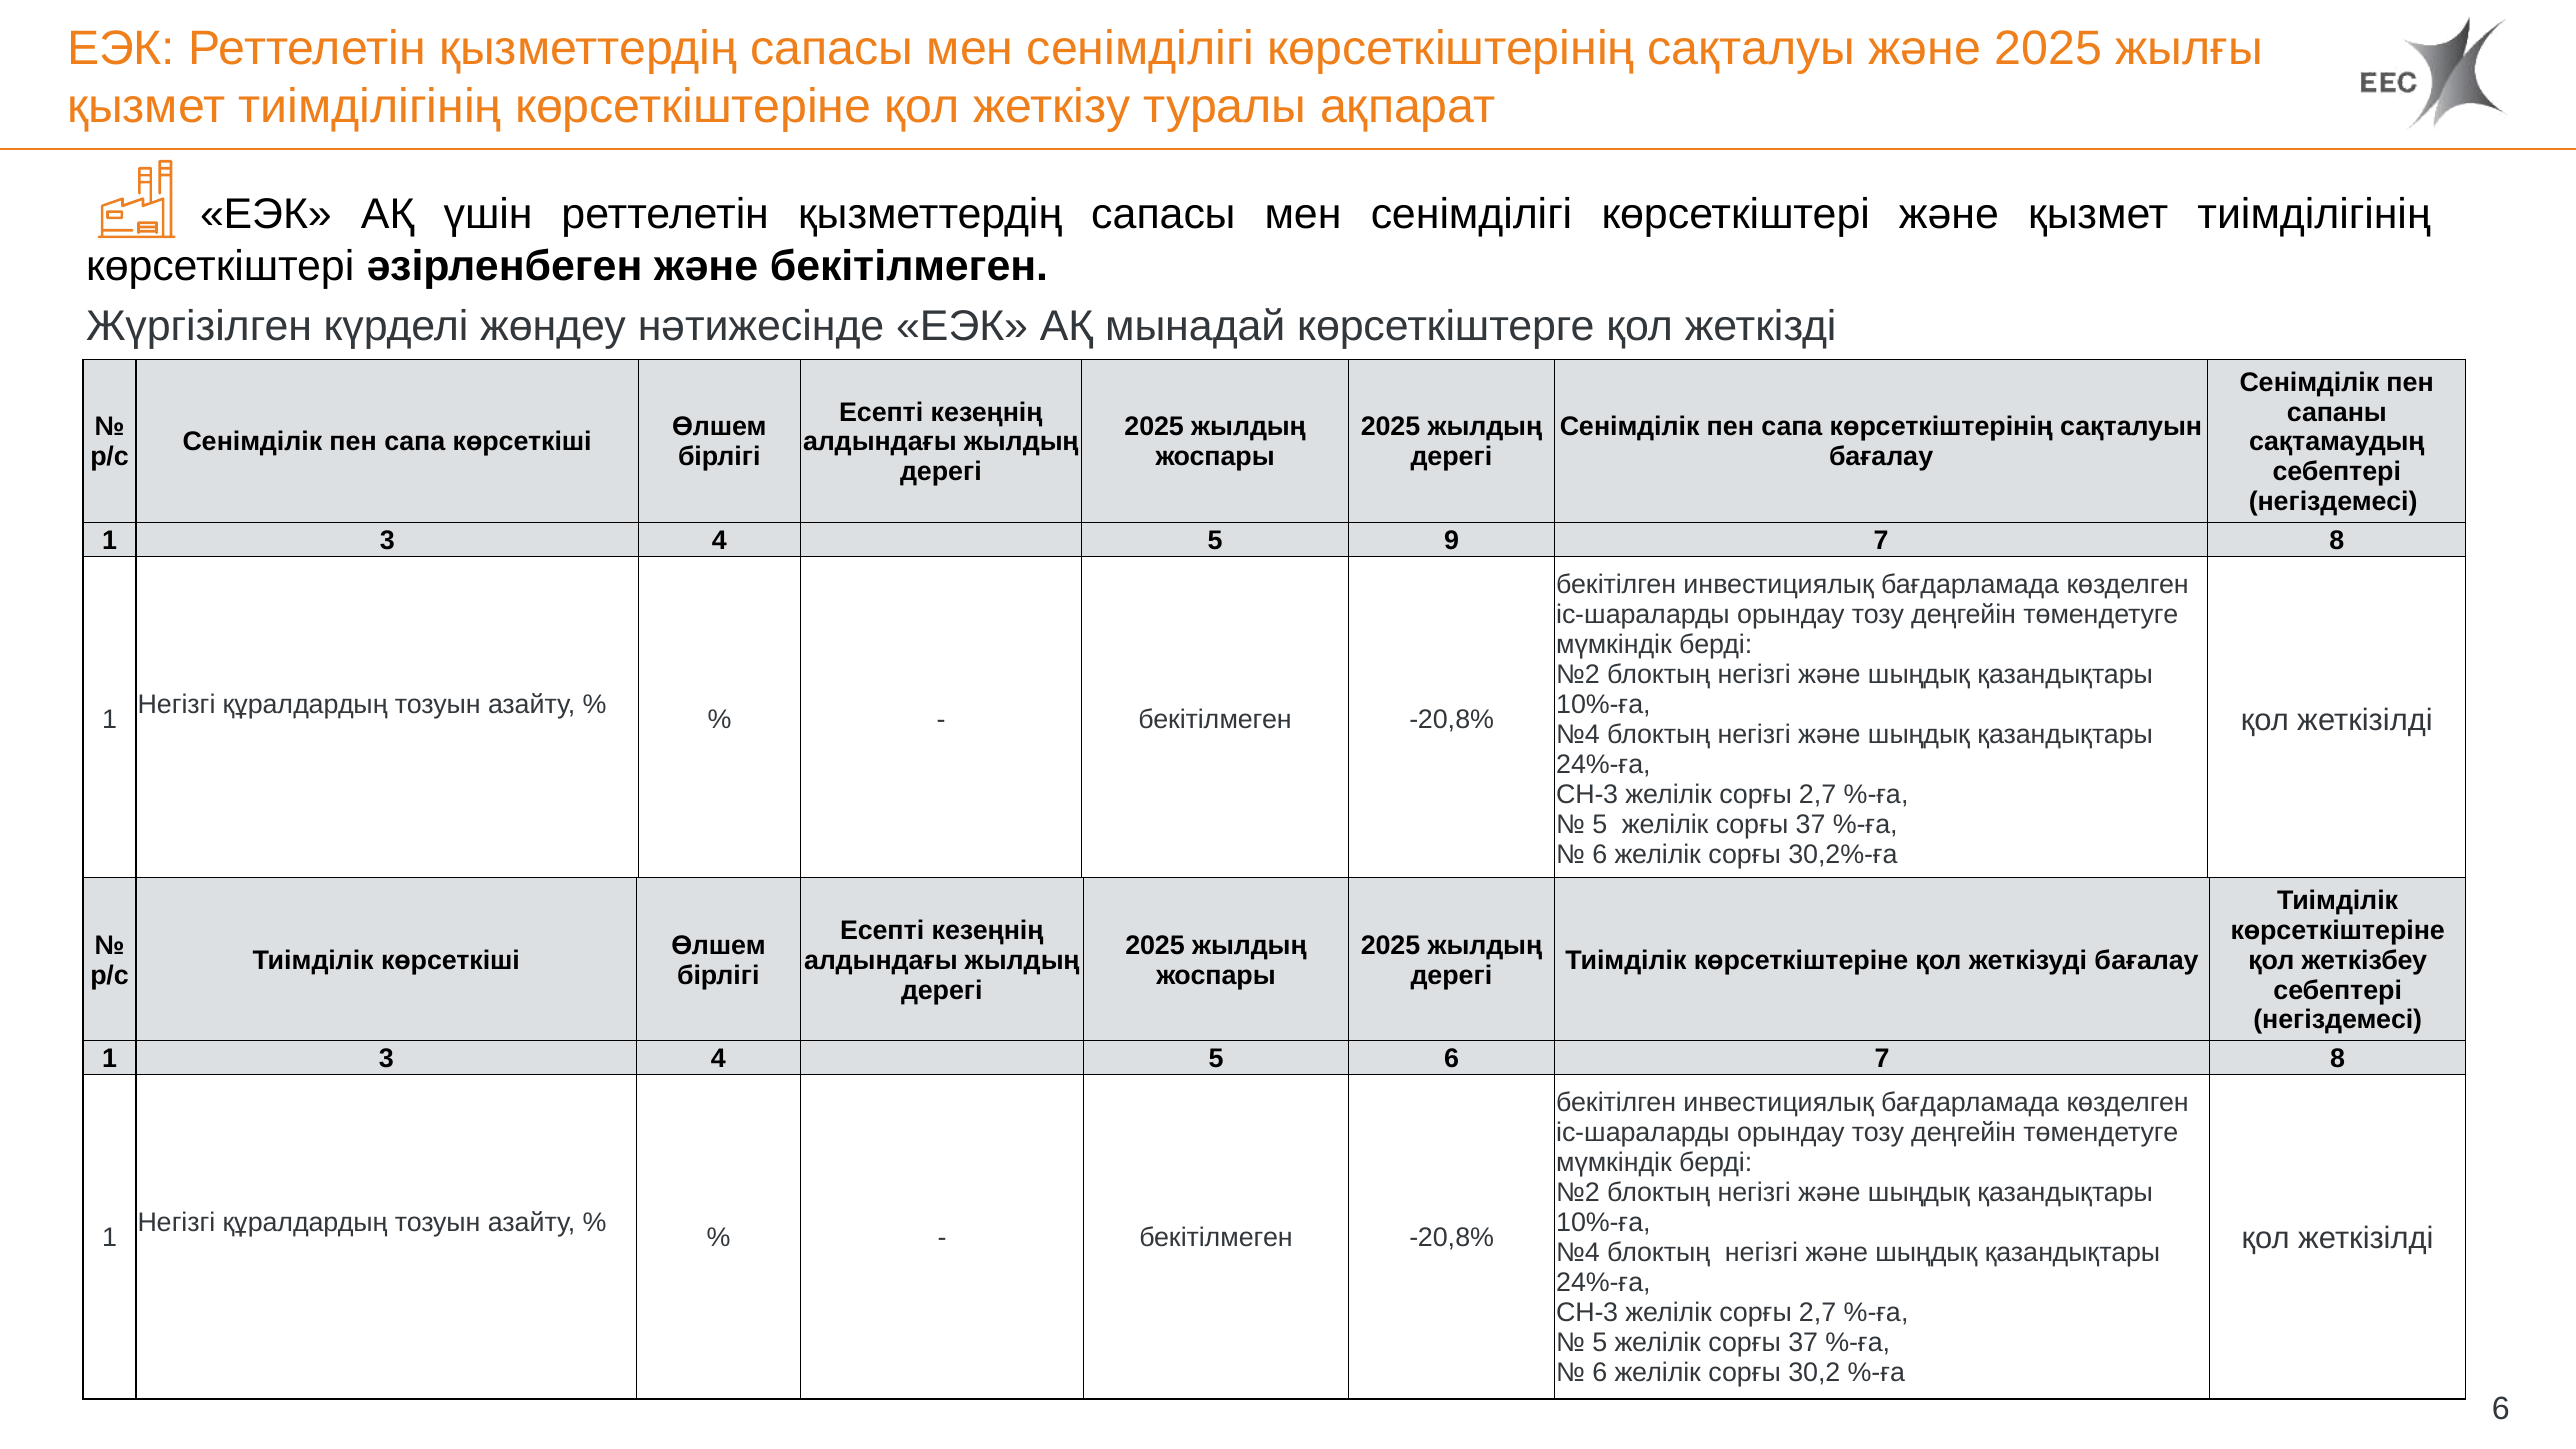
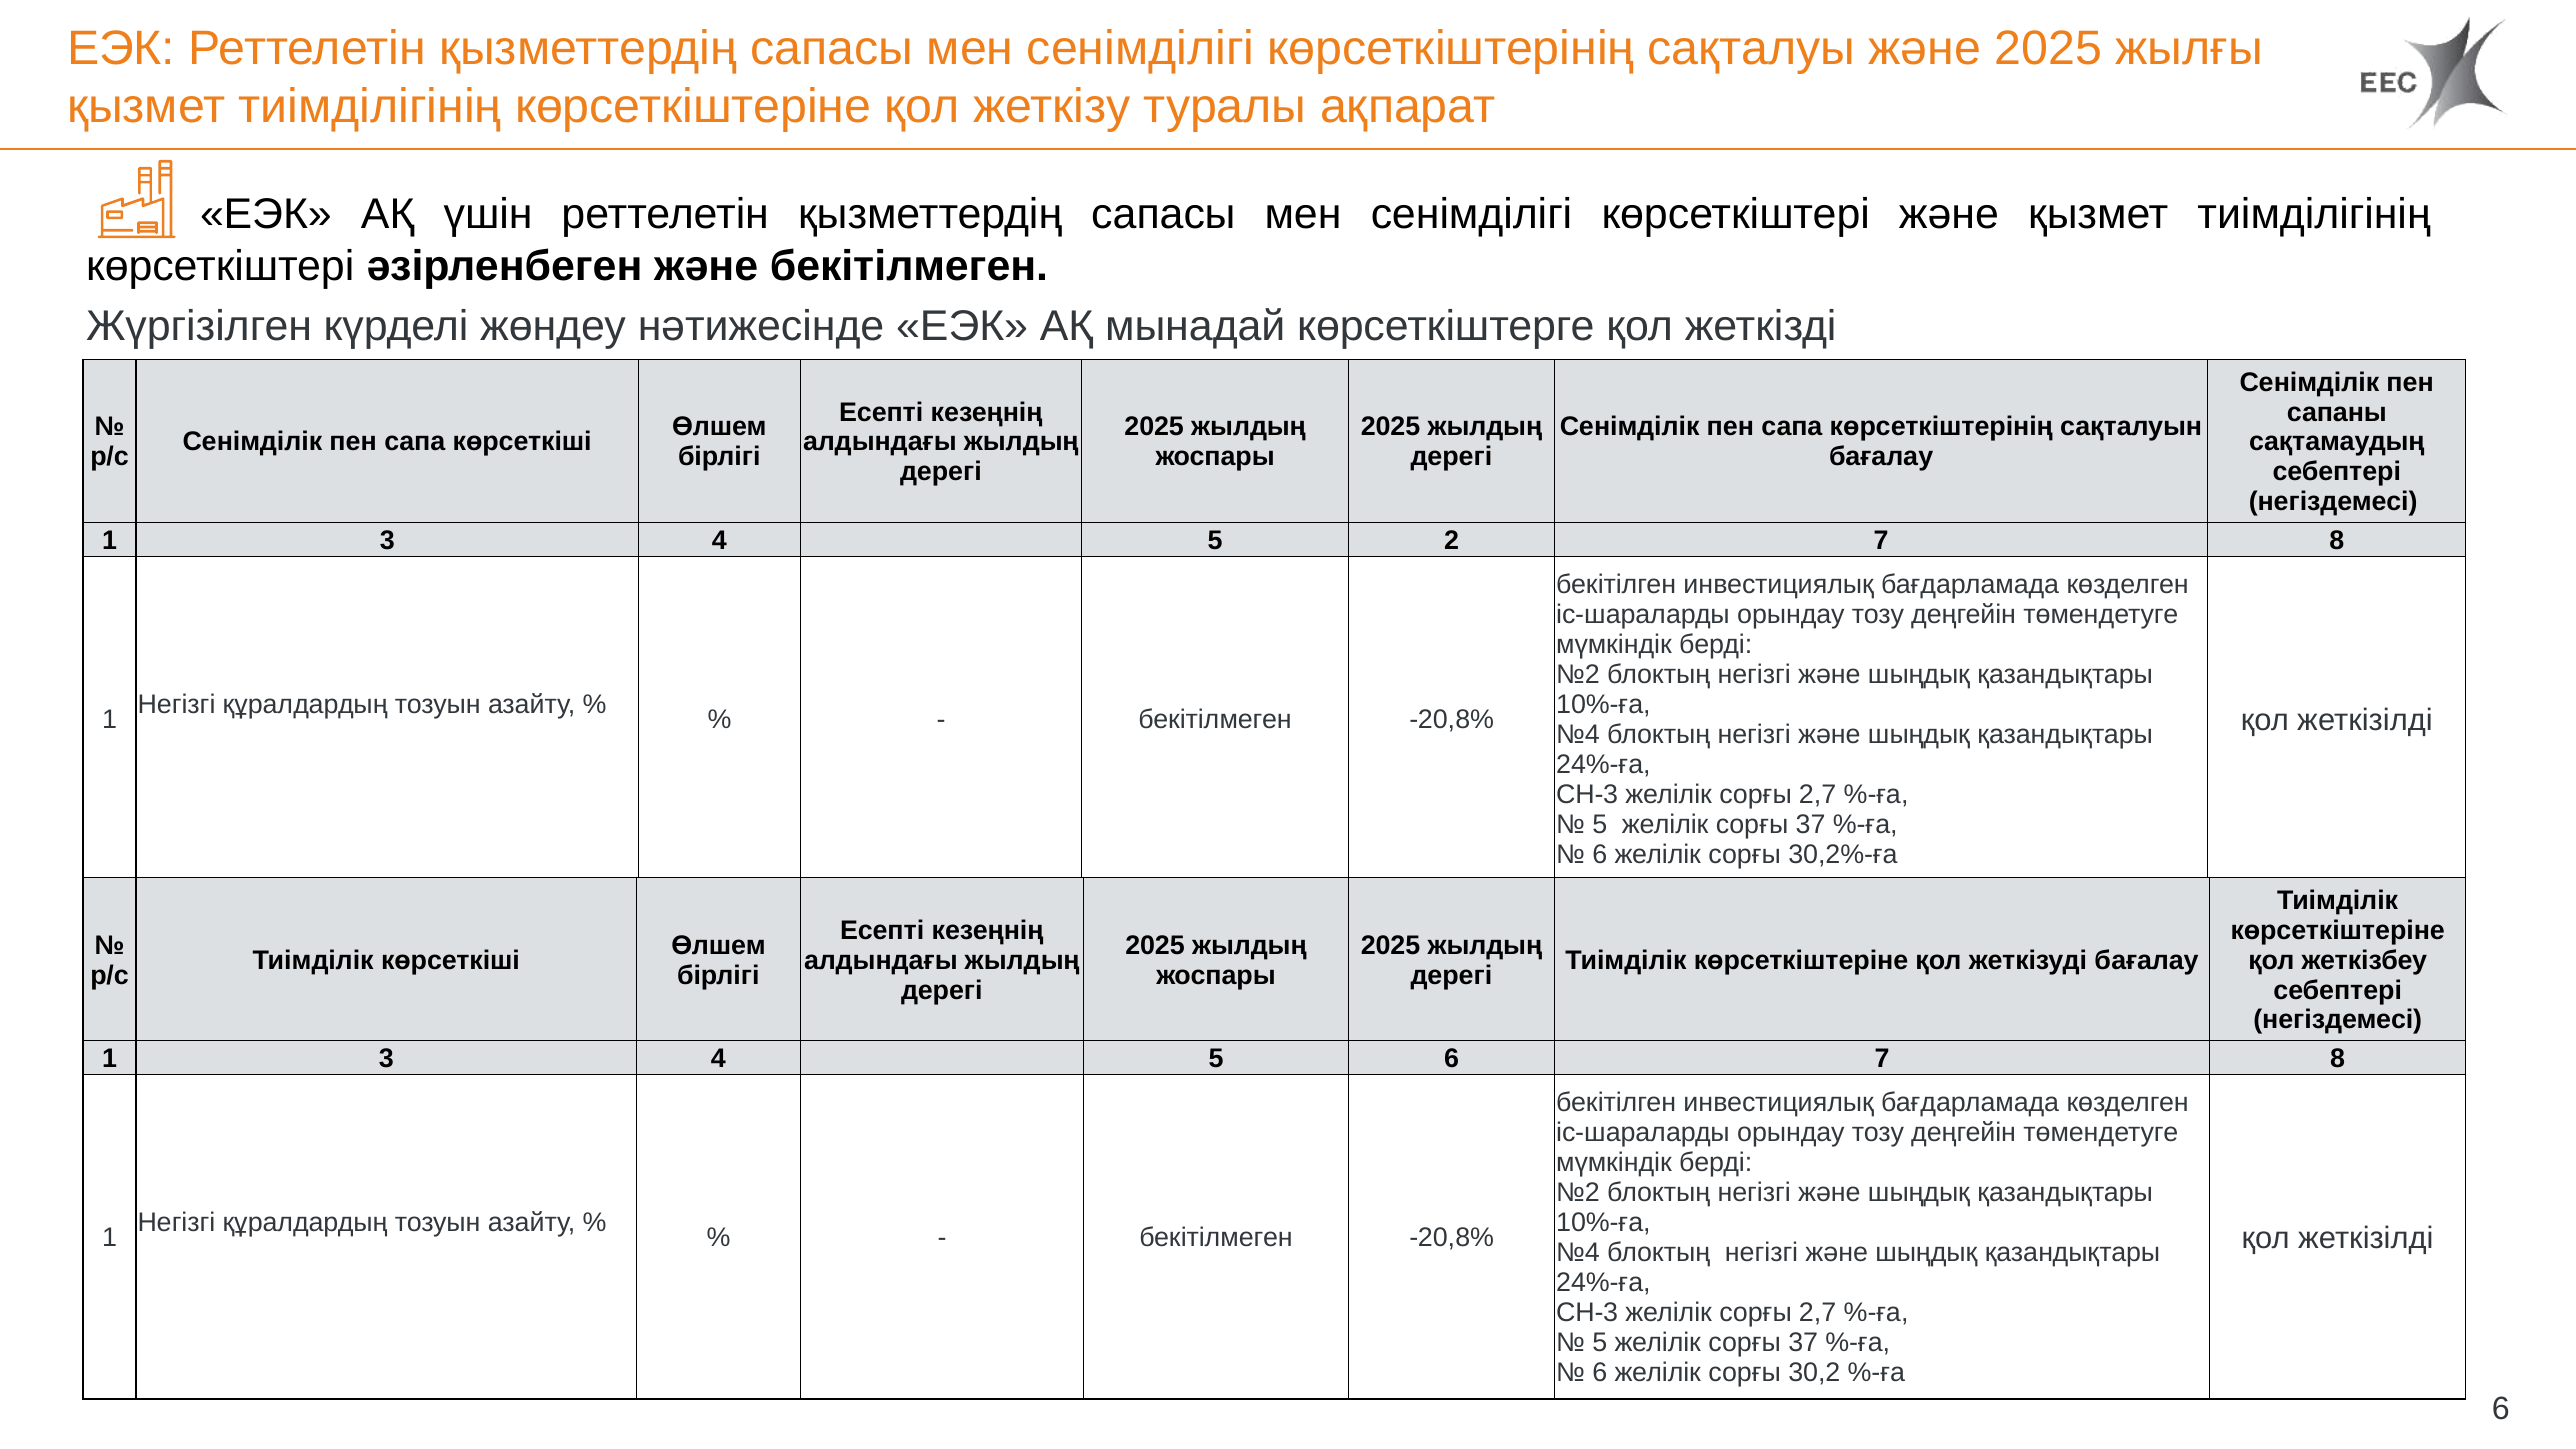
9: 9 -> 2 (1452, 541)
